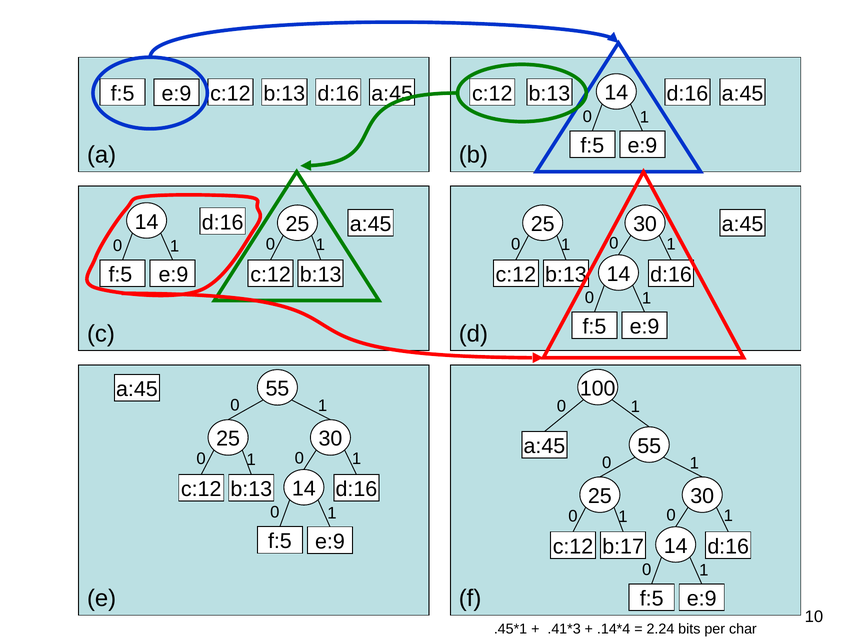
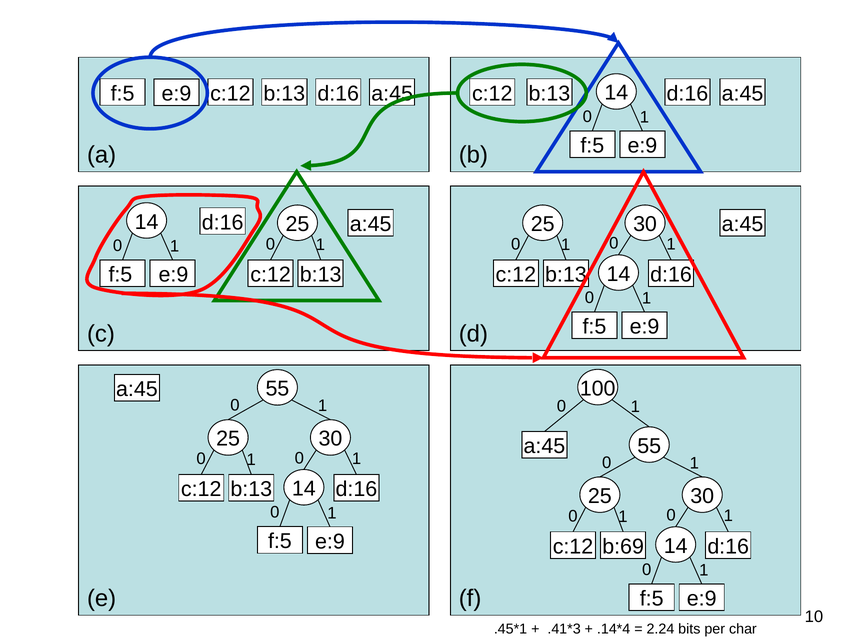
b:17: b:17 -> b:69 (623, 546)
